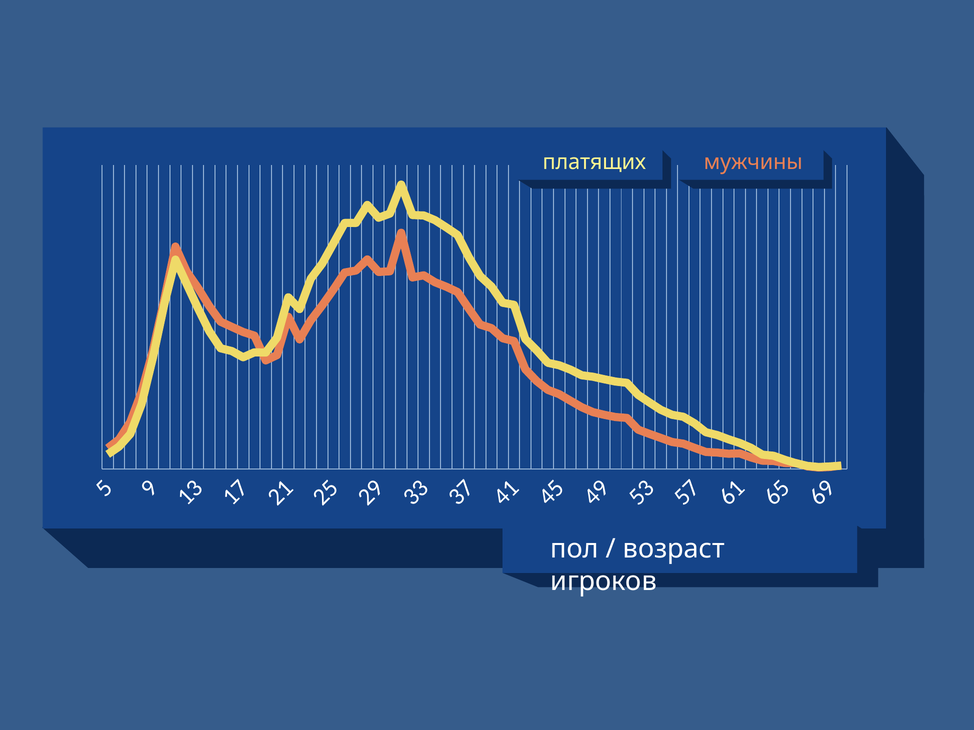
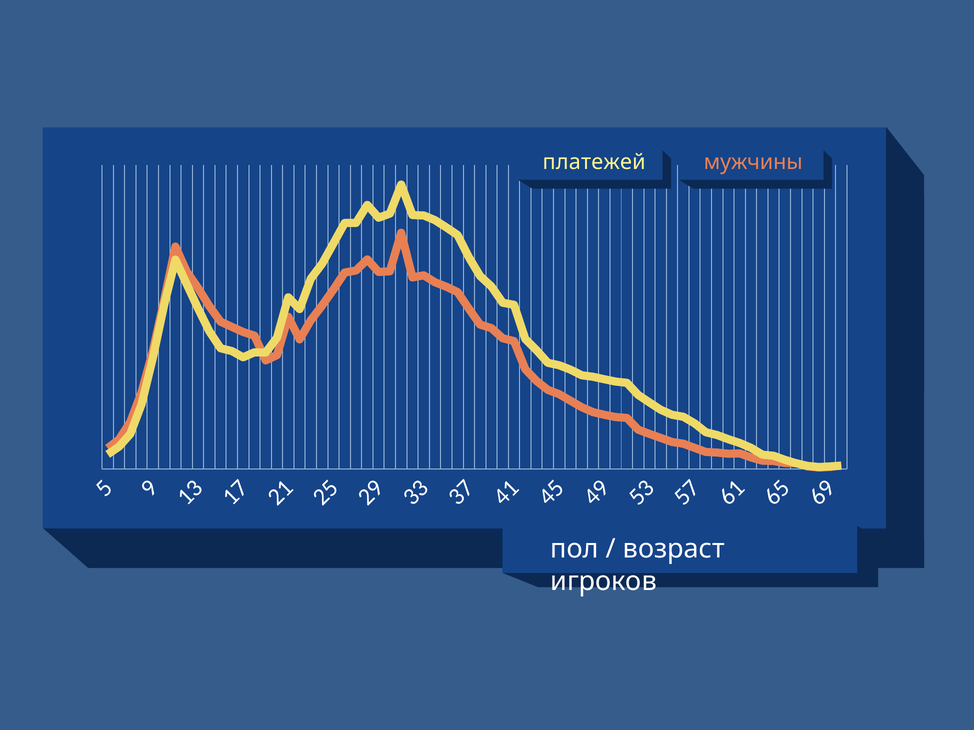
платящих: платящих -> платежей (594, 162)
